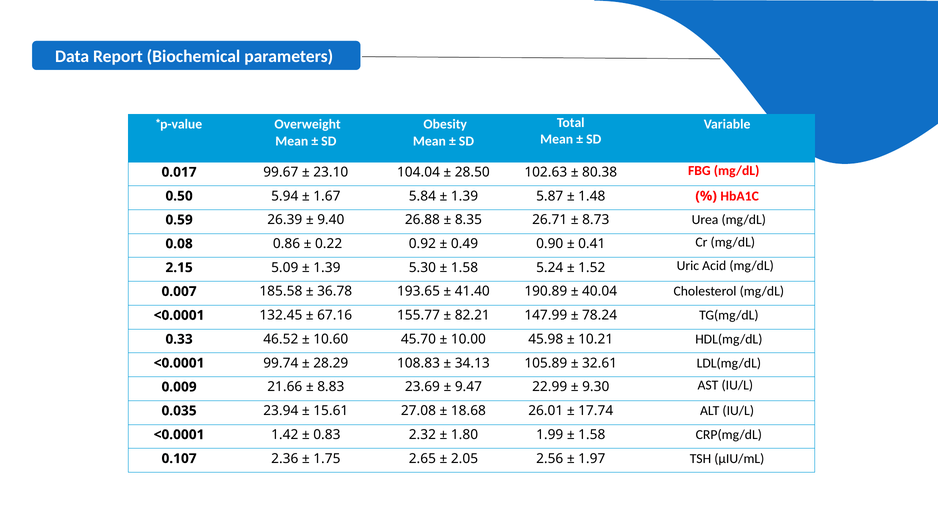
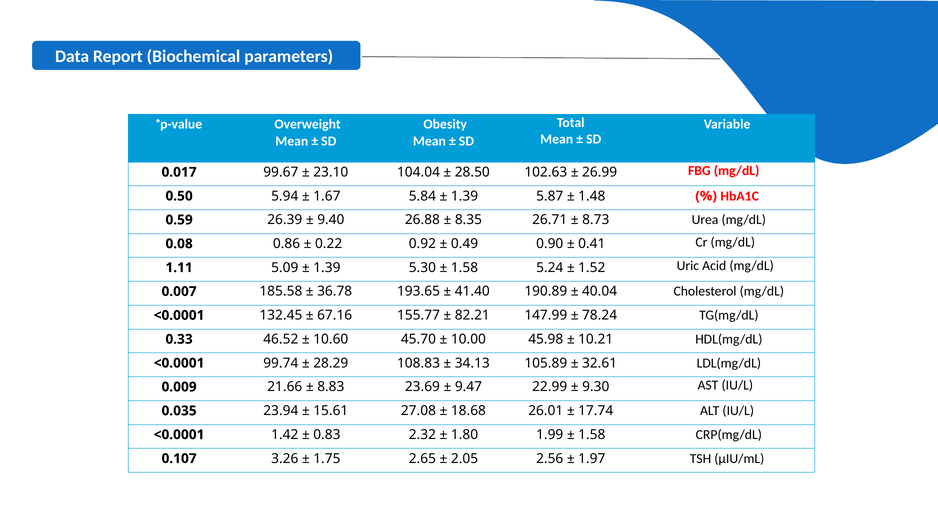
80.38: 80.38 -> 26.99 (600, 172)
2.15: 2.15 -> 1.11 (179, 267)
2.36: 2.36 -> 3.26 (285, 458)
